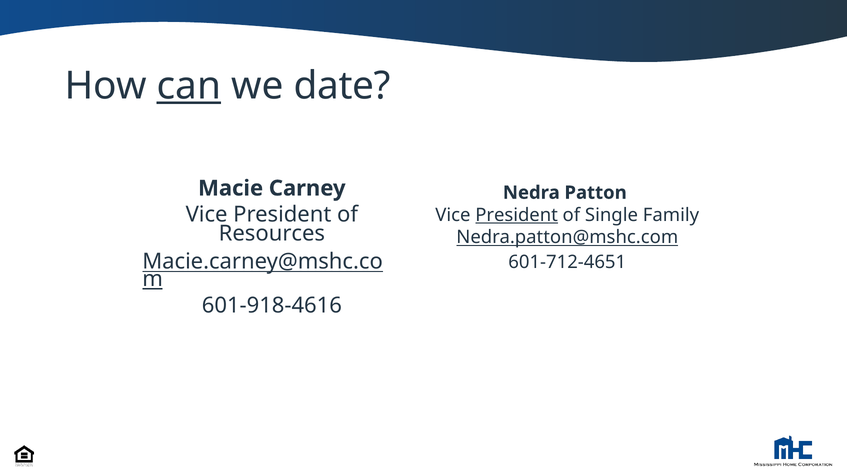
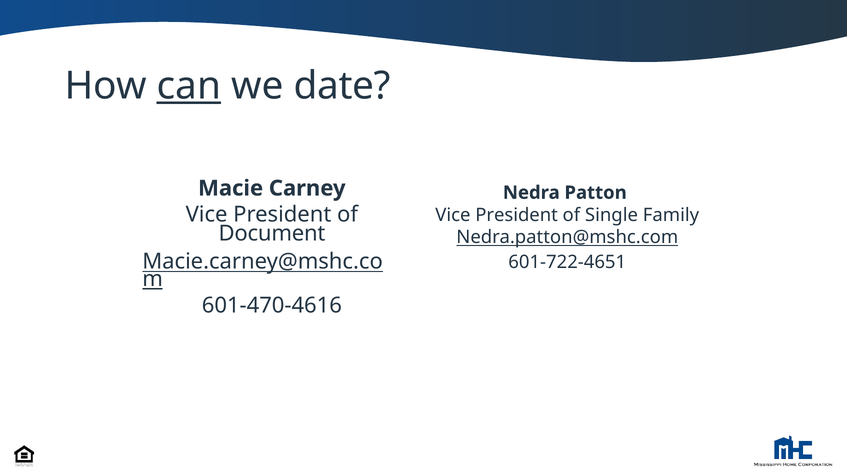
President underline: present -> none (517, 215)
Resources: Resources -> Document (272, 234)
601-712-4651: 601-712-4651 -> 601-722-4651 (567, 263)
601-918-4616: 601-918-4616 -> 601-470-4616 (272, 306)
